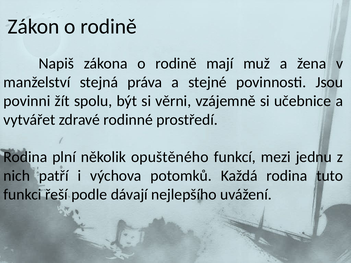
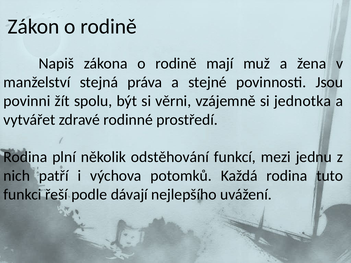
učebnice: učebnice -> jednotka (303, 101)
opuštěného: opuštěného -> odstěhování (170, 157)
